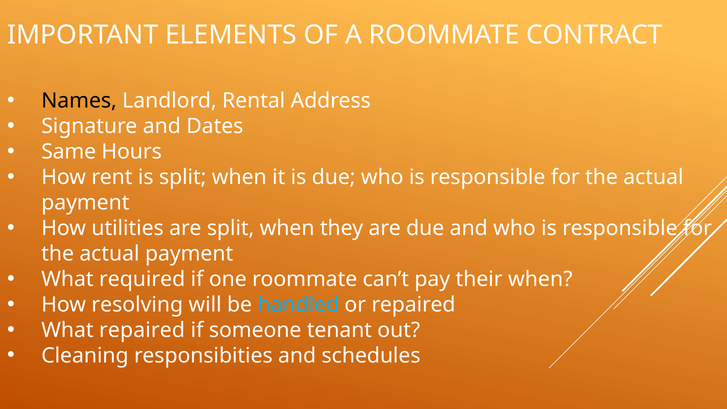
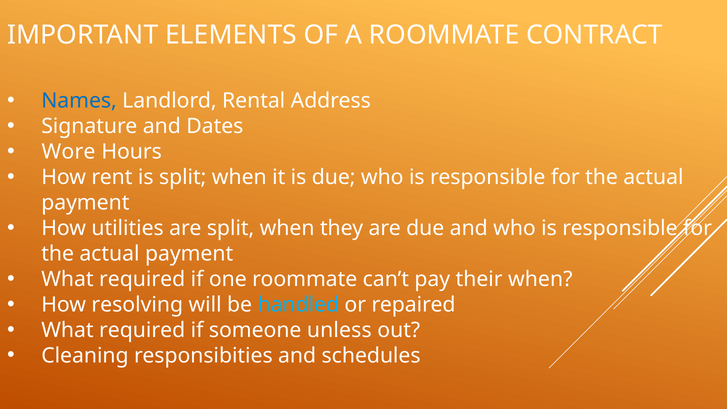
Names colour: black -> blue (79, 101)
Same: Same -> Wore (68, 152)
repaired: repaired -> required (142, 330)
tenant: tenant -> unless (339, 330)
